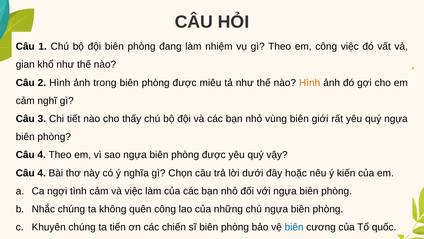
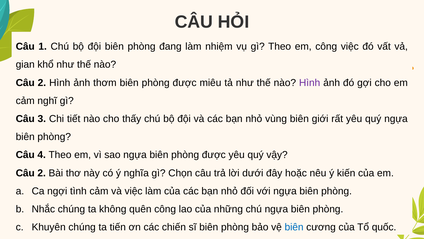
trong: trong -> thơm (105, 83)
Hình colour: orange -> purple (310, 83)
4: 4 -> 2 (42, 173)
